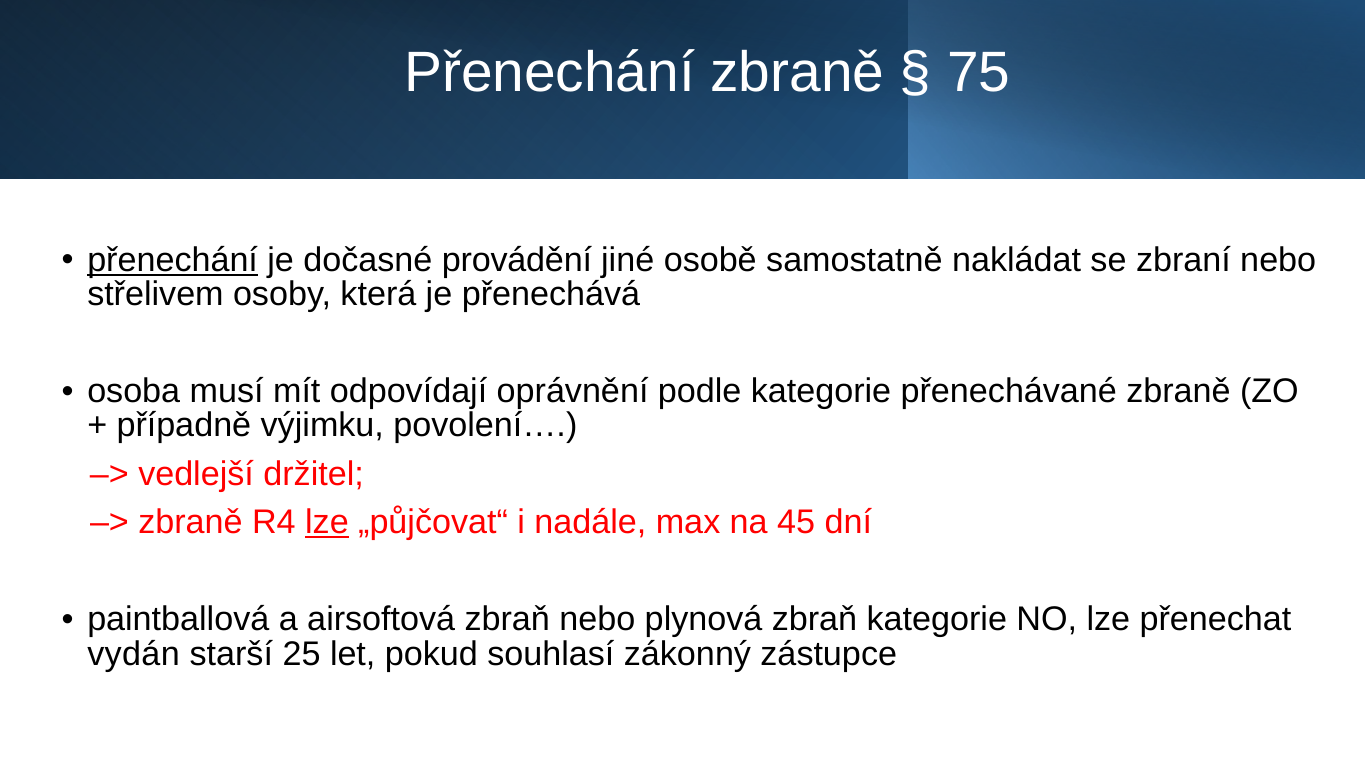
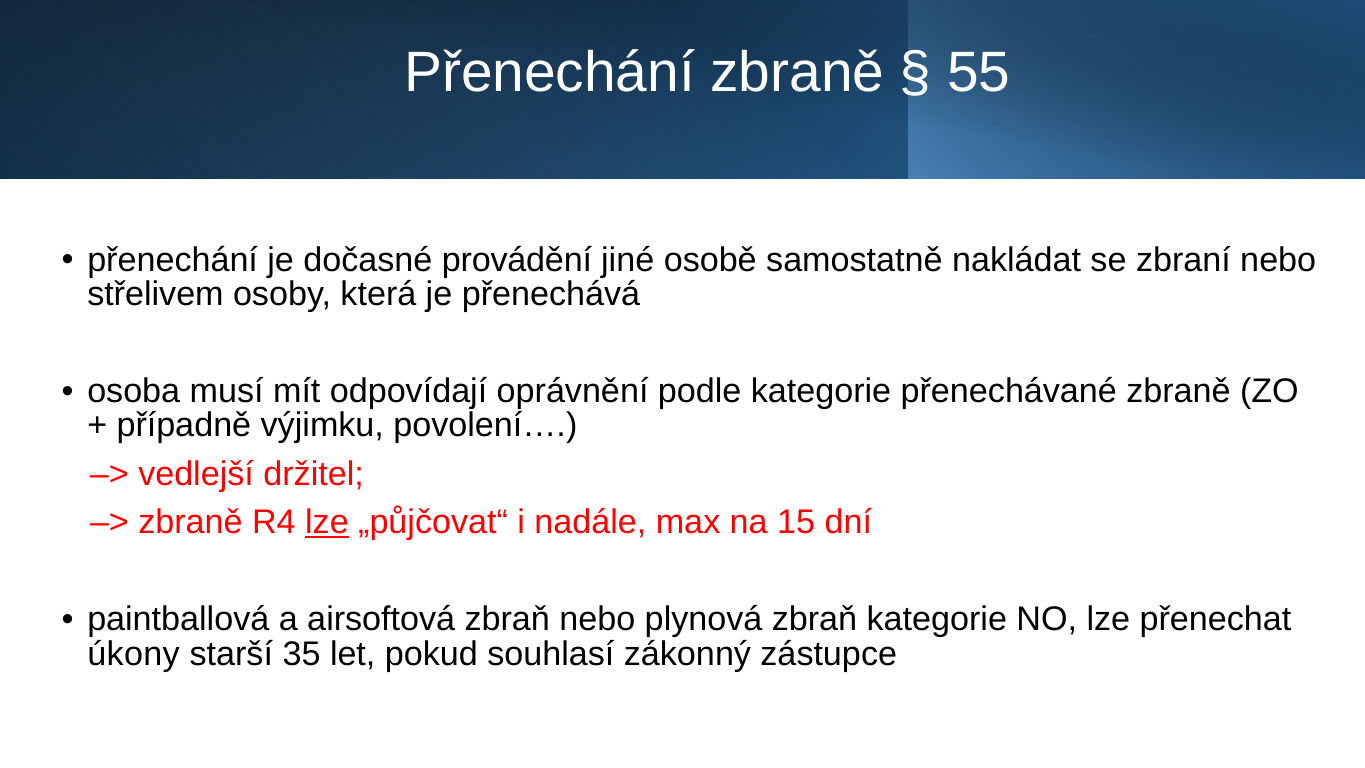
75: 75 -> 55 (979, 72)
přenechání underline: present -> none (173, 260)
45: 45 -> 15 (796, 522)
vydán: vydán -> úkony (134, 654)
25: 25 -> 35 (302, 654)
